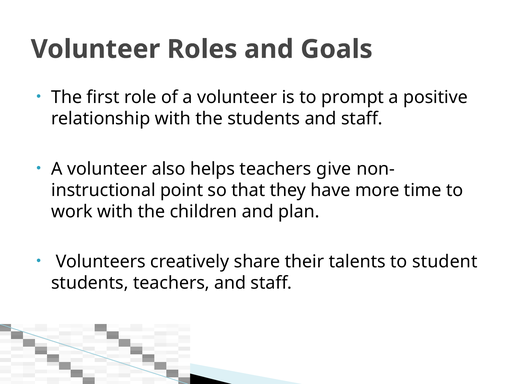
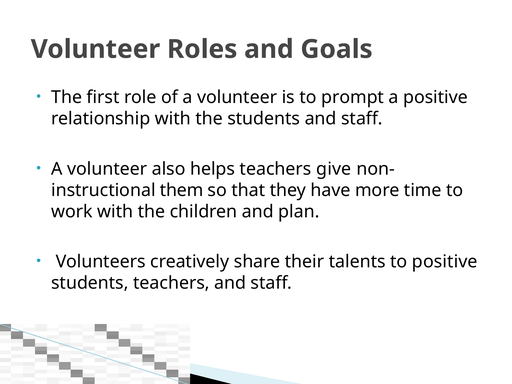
point: point -> them (182, 190)
to student: student -> positive (445, 262)
